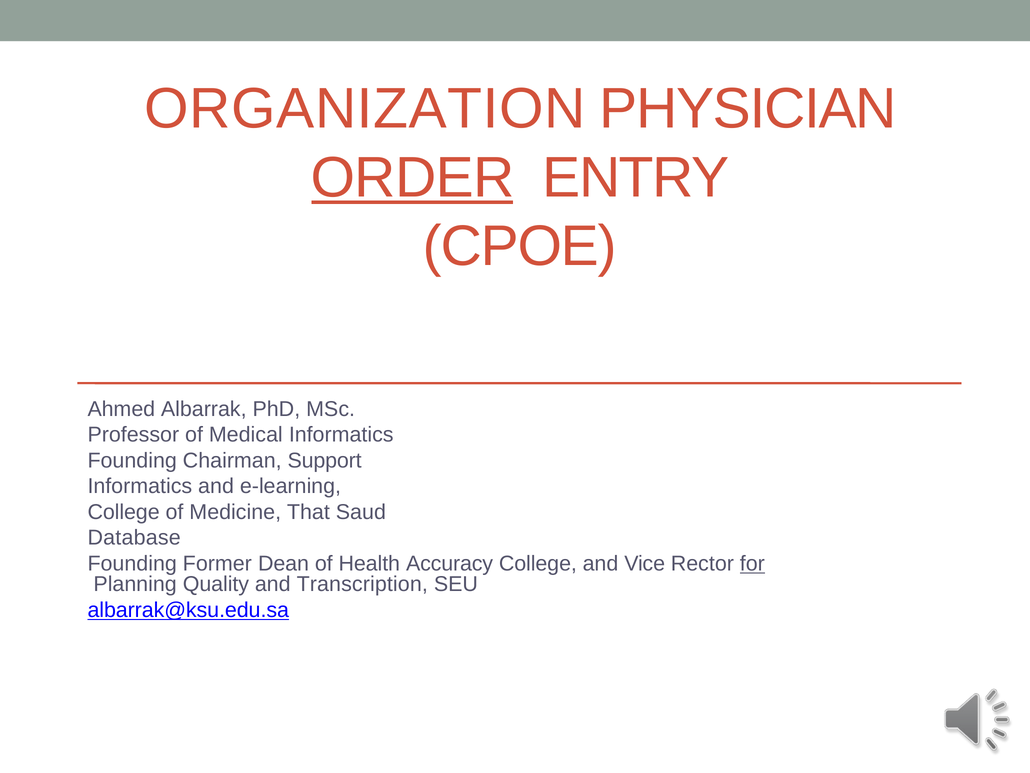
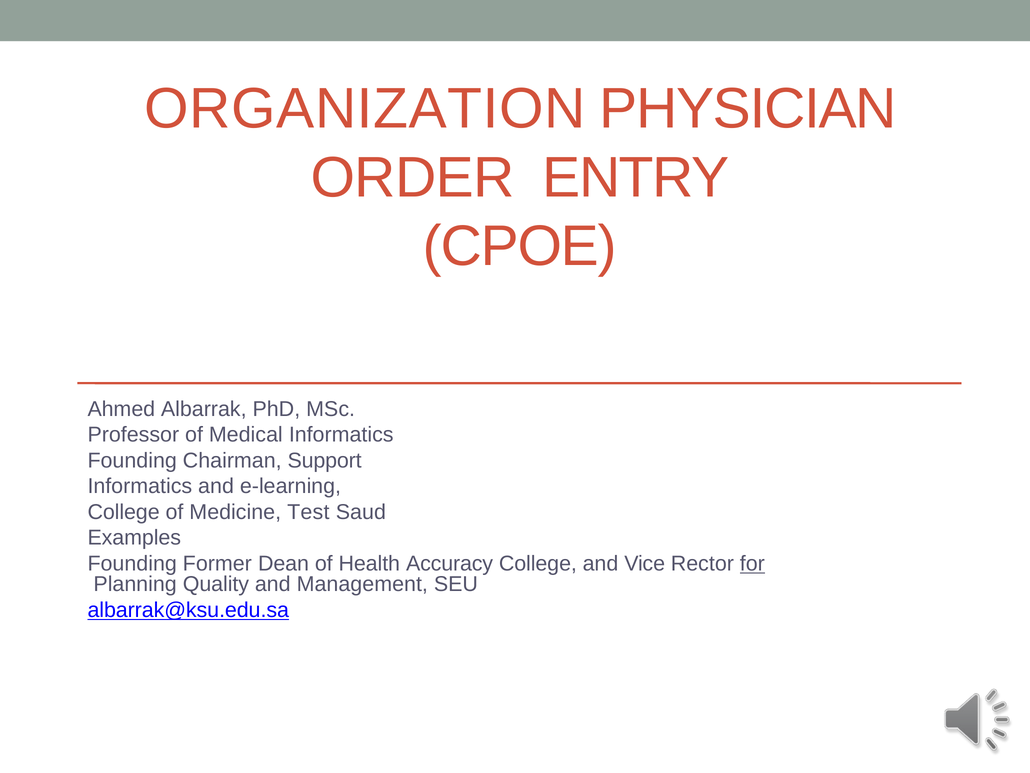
ORDER underline: present -> none (413, 178)
That: That -> Test (308, 512)
Database: Database -> Examples (134, 538)
Transcription: Transcription -> Management (362, 584)
